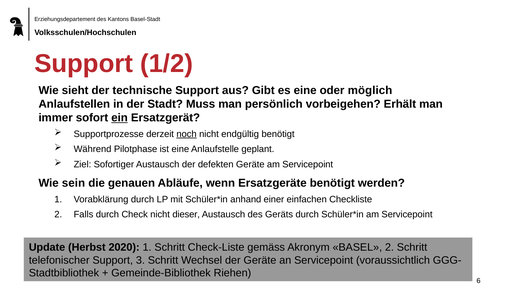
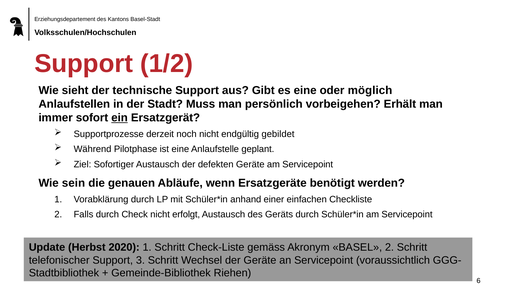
noch underline: present -> none (187, 134)
endgültig benötigt: benötigt -> gebildet (278, 134)
dieser: dieser -> erfolgt (186, 214)
